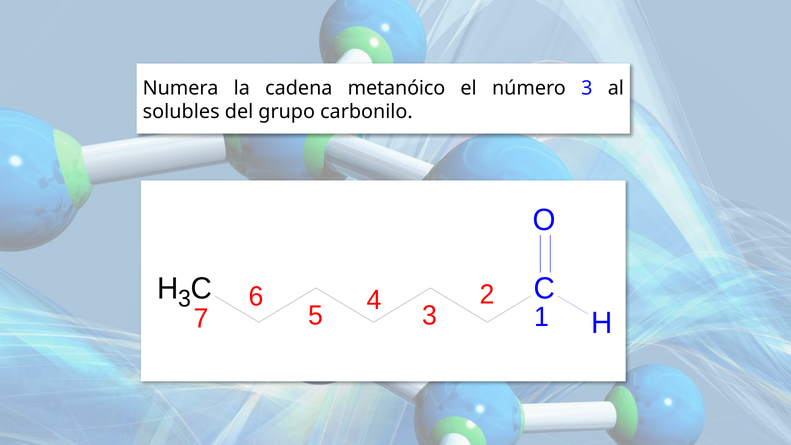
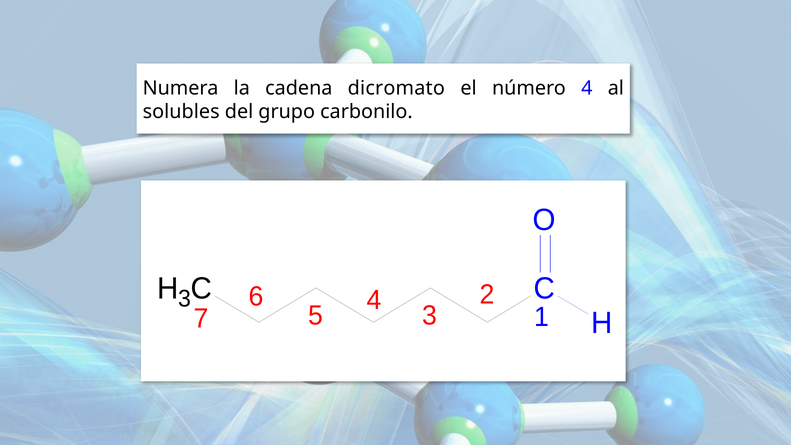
metanóico: metanóico -> dicromato (396, 88)
número 3: 3 -> 4 (587, 88)
